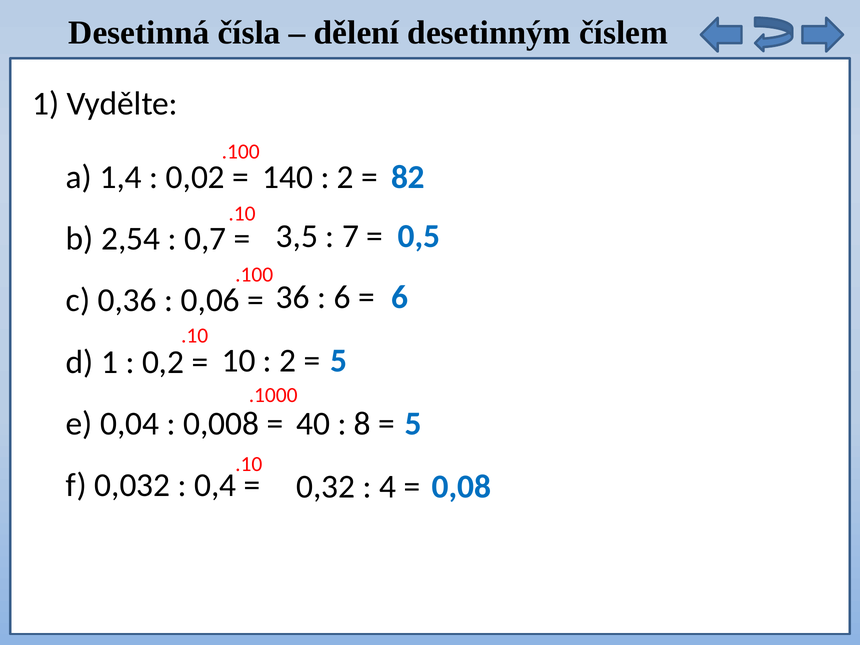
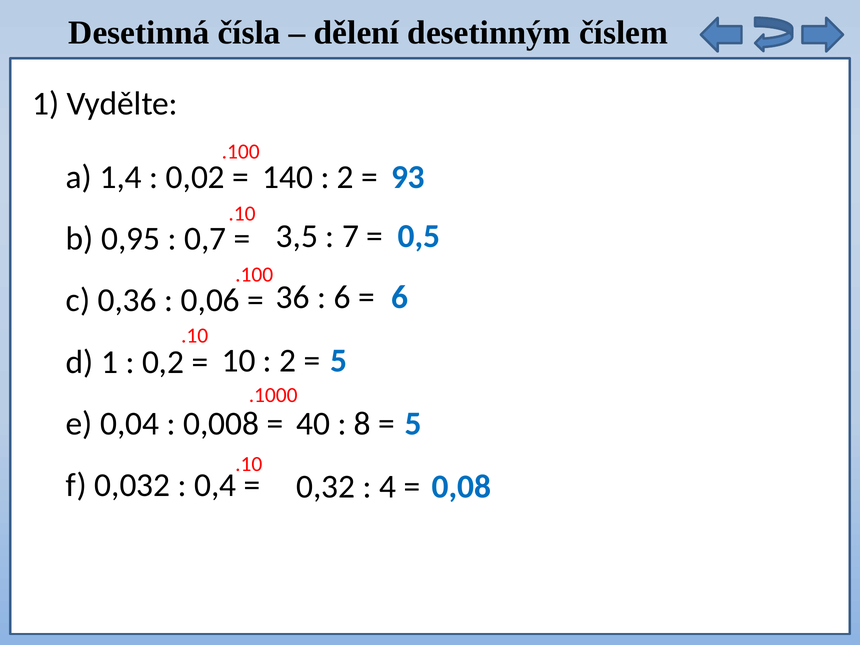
82: 82 -> 93 (408, 177)
2,54: 2,54 -> 0,95 (131, 239)
